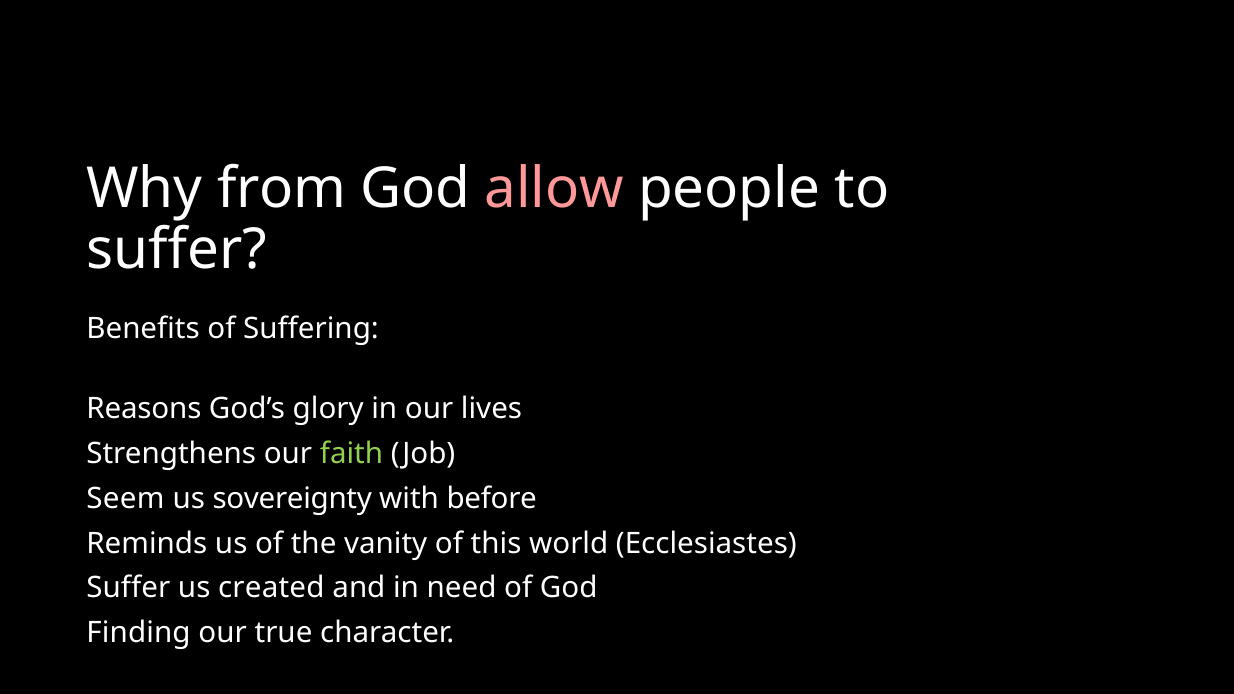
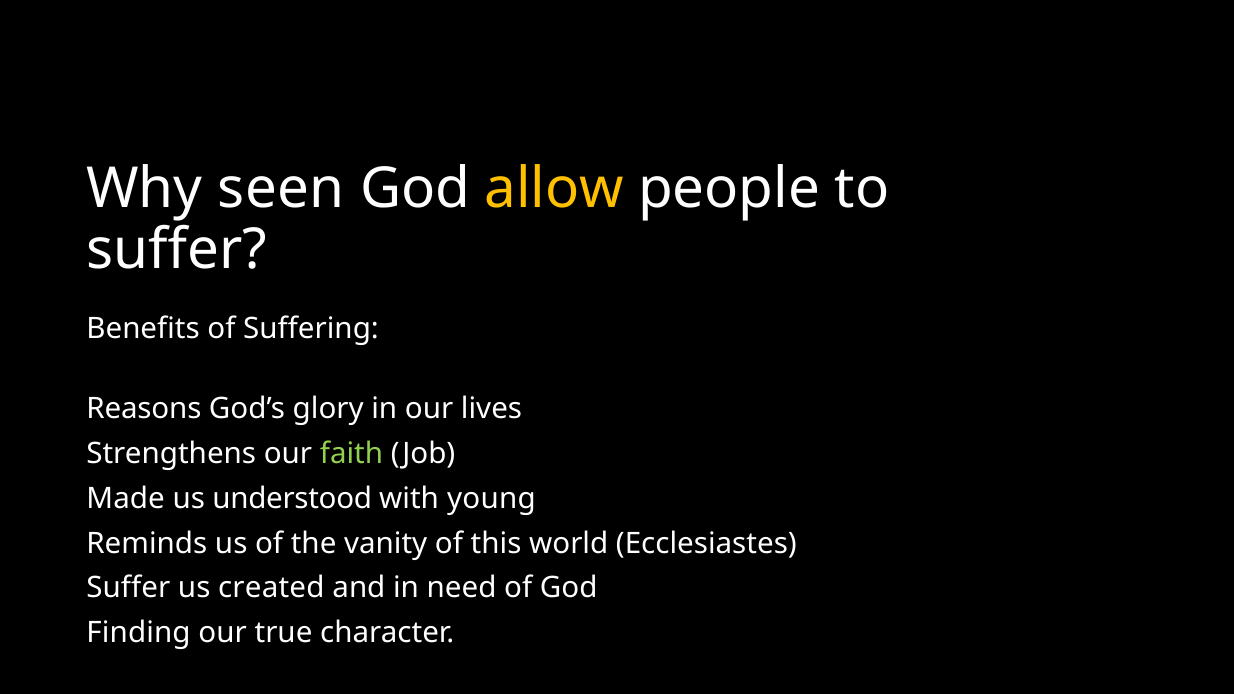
from: from -> seen (281, 189)
allow colour: pink -> yellow (554, 189)
Seem: Seem -> Made (126, 499)
sovereignty: sovereignty -> understood (292, 499)
before: before -> young (491, 499)
